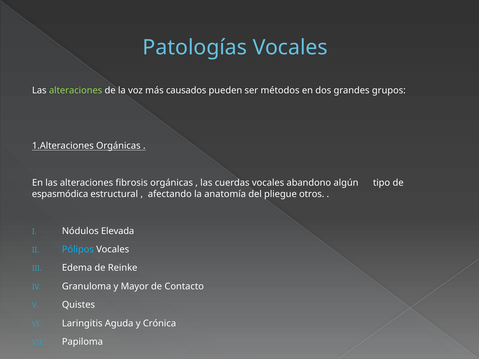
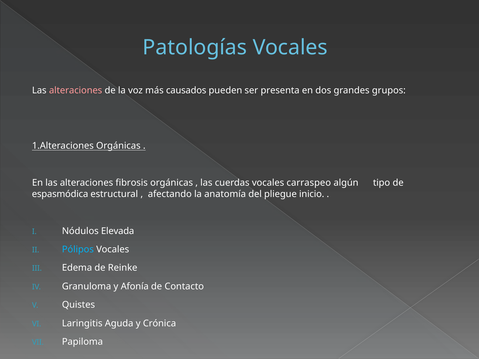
alteraciones colour: light green -> pink (76, 90)
métodos: métodos -> presenta (280, 90)
abandono: abandono -> carraspeo (309, 183)
otros: otros -> inicio (312, 194)
Mayor: Mayor -> Afonía (135, 287)
